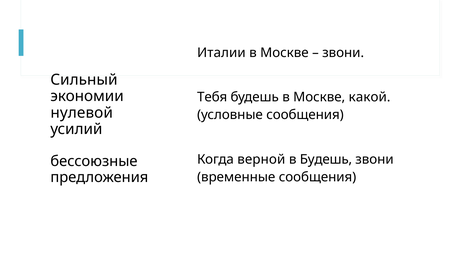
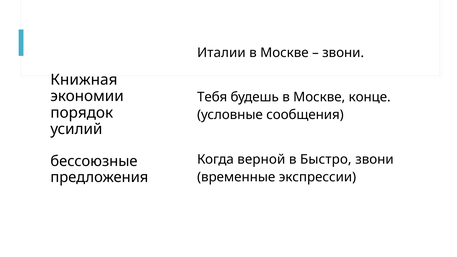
Сильный: Сильный -> Книжная (84, 80)
какой: какой -> конце (370, 97)
нулевой: нулевой -> порядок (82, 113)
в Будешь: Будешь -> Быстро (326, 159)
временные сообщения: сообщения -> экспрессии (317, 177)
